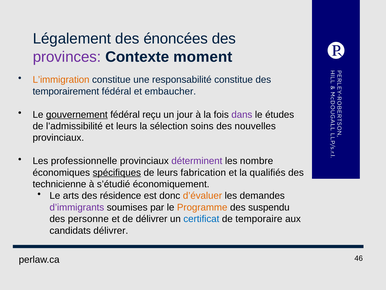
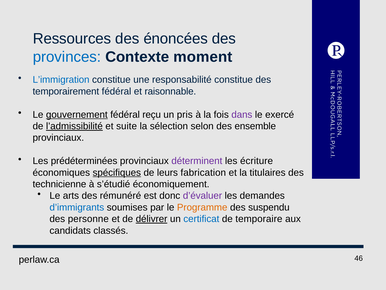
Légalement: Légalement -> Ressources (72, 39)
provinces colour: purple -> blue (67, 57)
L’immigration colour: orange -> blue (61, 80)
embaucher: embaucher -> raisonnable (170, 91)
jour: jour -> pris (185, 114)
études: études -> exercé (280, 114)
l’admissibilité underline: none -> present (74, 126)
et leurs: leurs -> suite (127, 126)
soins: soins -> selon (202, 126)
nouvelles: nouvelles -> ensemble (255, 126)
professionnelle: professionnelle -> prédéterminées (84, 161)
nombre: nombre -> écriture (257, 161)
qualifiés: qualifiés -> titulaires (268, 172)
résidence: résidence -> rémunéré (120, 195)
d’évaluer colour: orange -> purple (202, 195)
d’immigrants colour: purple -> blue (77, 207)
délivrer underline: none -> present (152, 219)
candidats délivrer: délivrer -> classés (111, 230)
